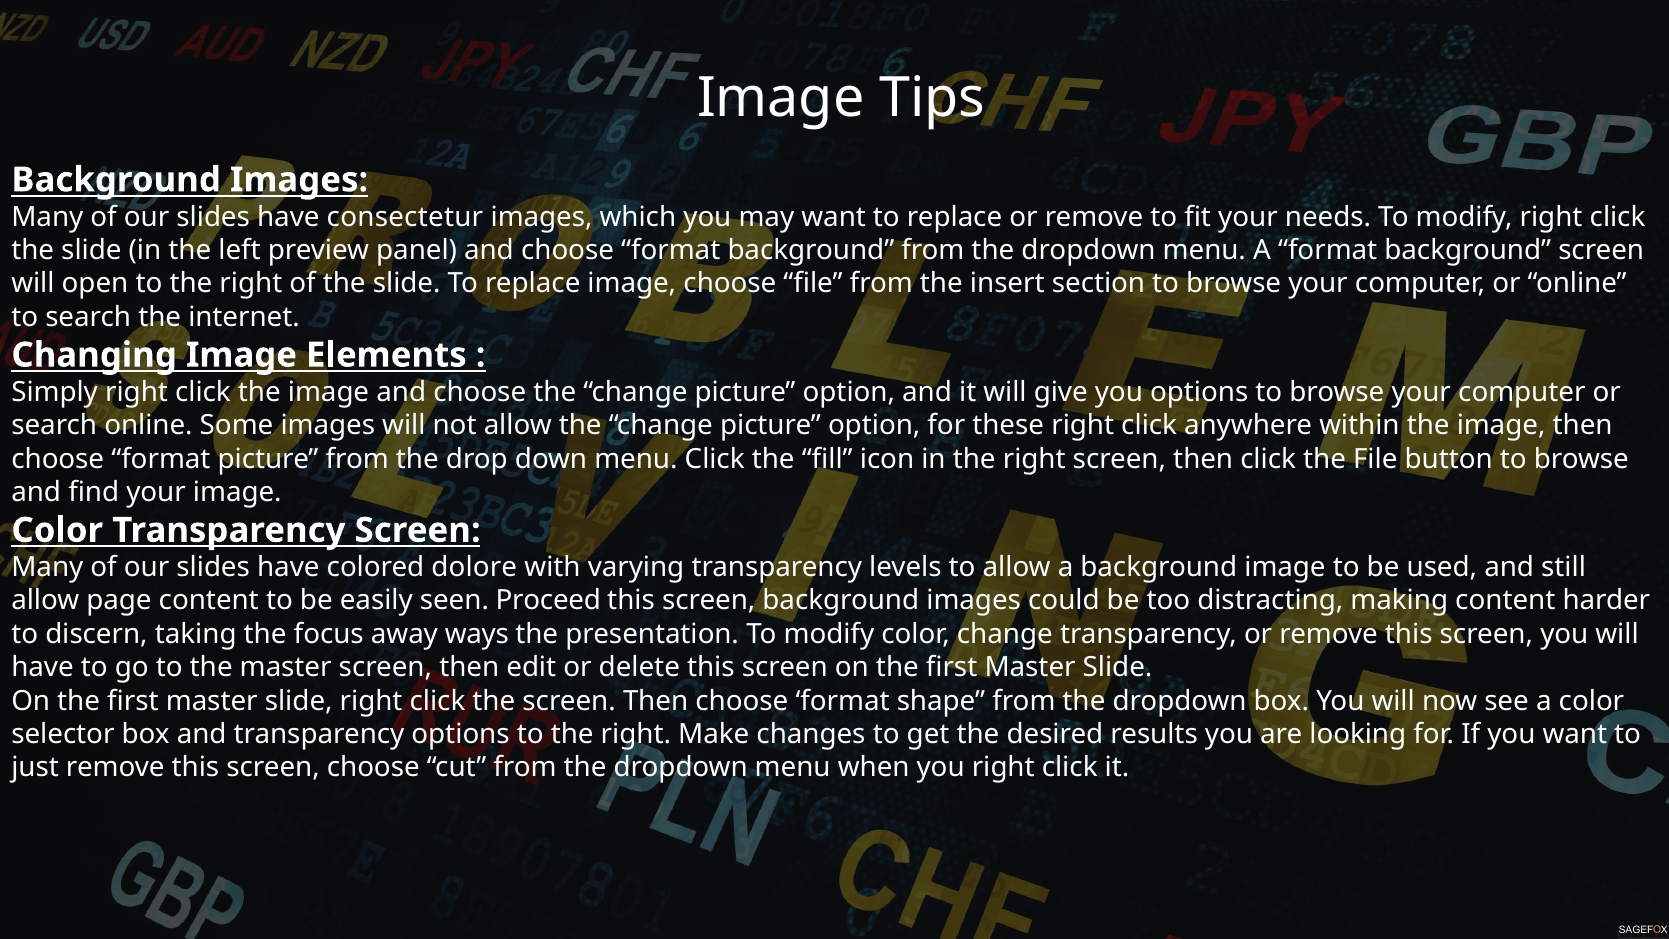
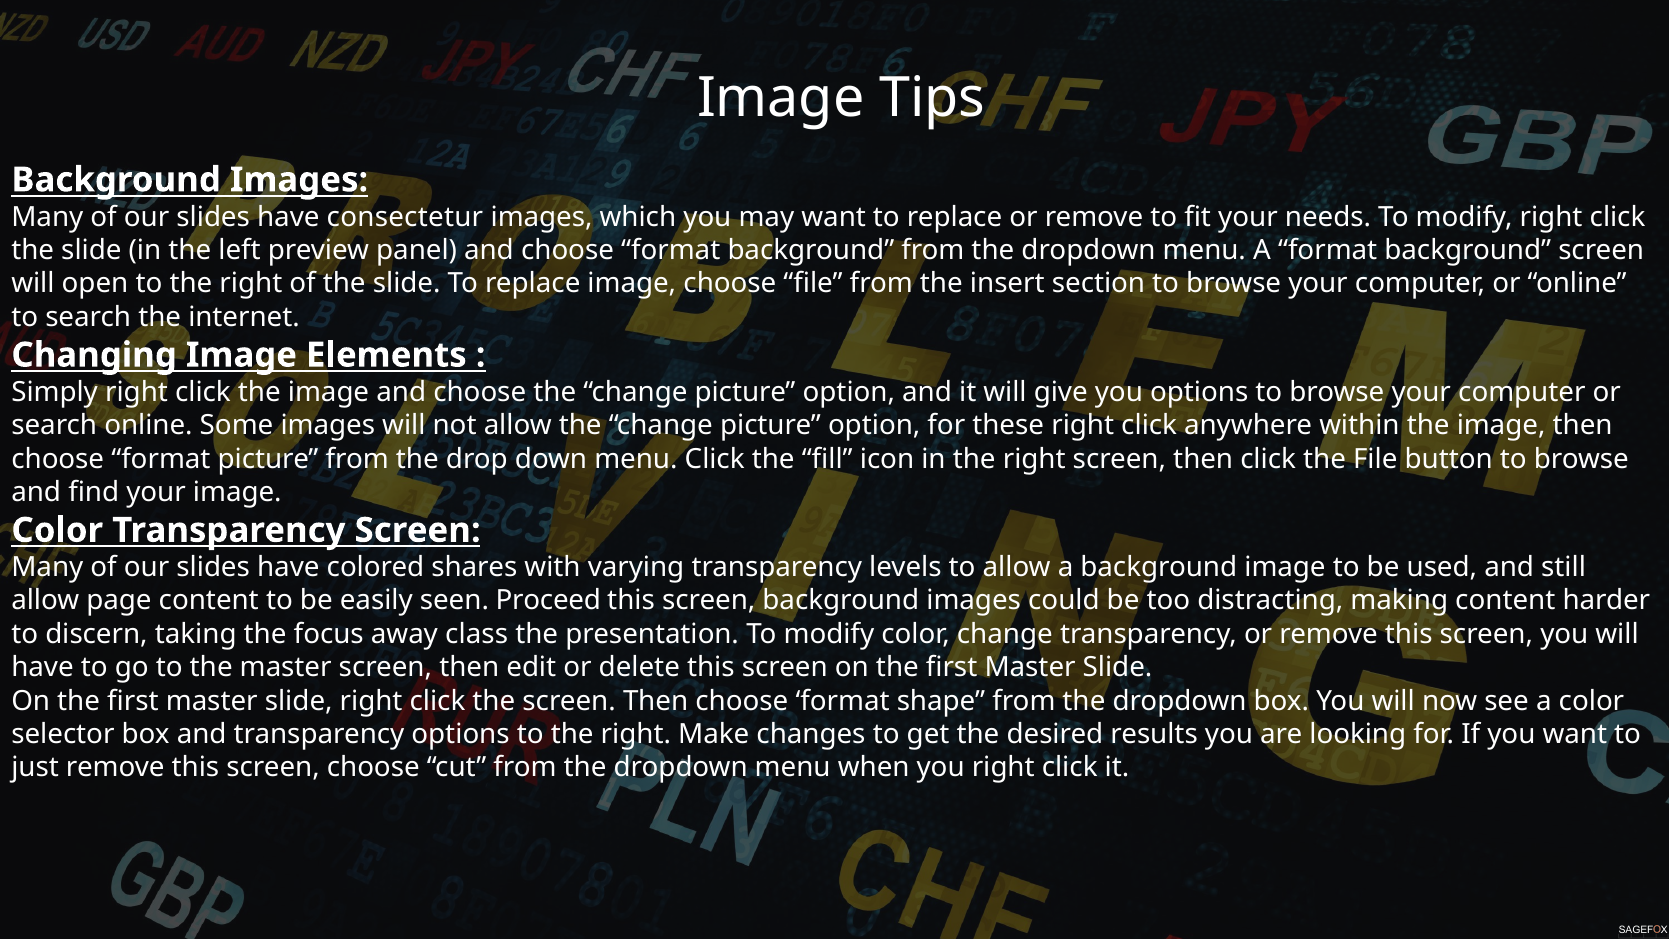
dolore: dolore -> shares (474, 567)
ways: ways -> class (477, 634)
